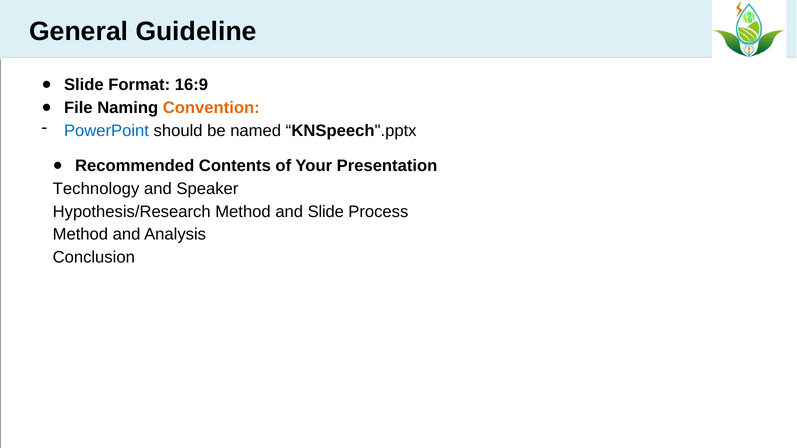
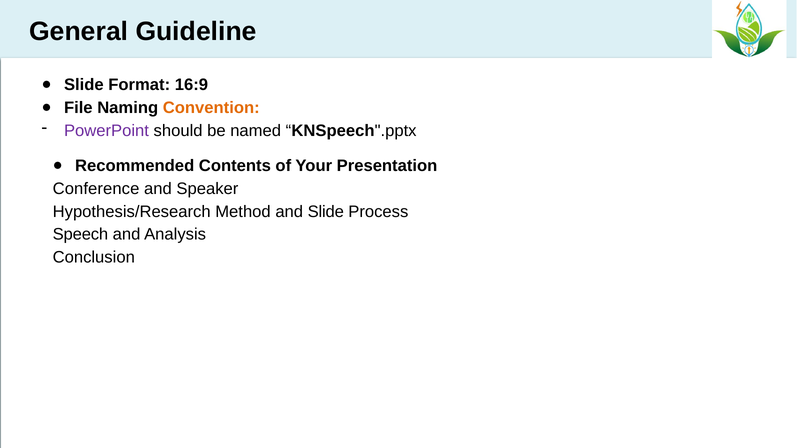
PowerPoint colour: blue -> purple (106, 131)
Technology: Technology -> Conference (96, 189)
Method: Method -> Speech (80, 235)
